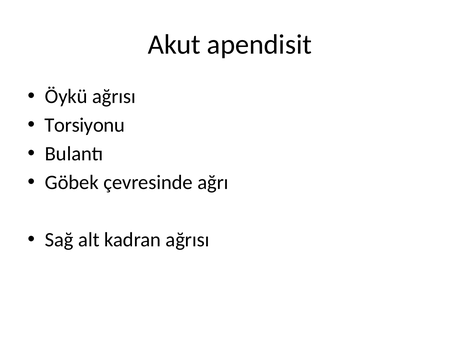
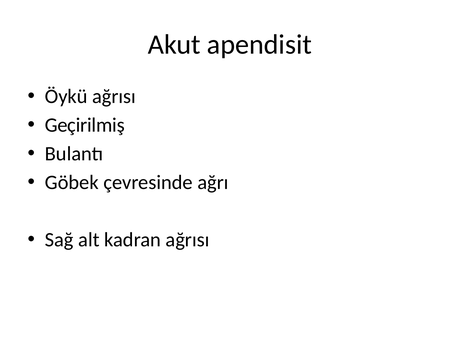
Torsiyonu: Torsiyonu -> Geçirilmiş (85, 125)
